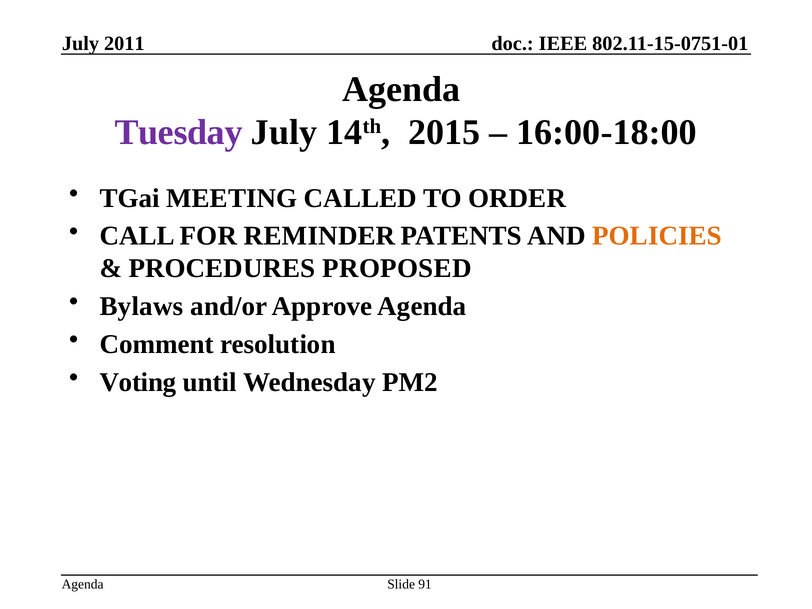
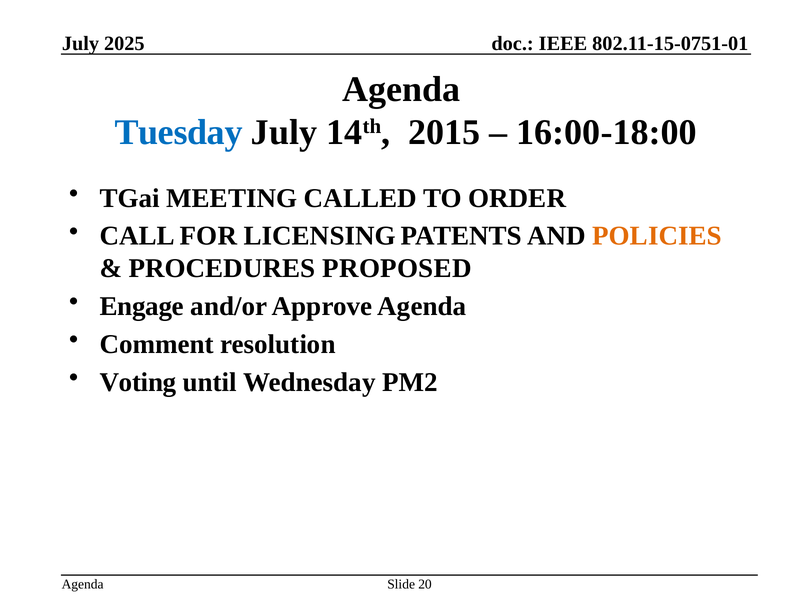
2011: 2011 -> 2025 (124, 43)
Tuesday colour: purple -> blue (179, 132)
REMINDER: REMINDER -> LICENSING (320, 236)
Bylaws: Bylaws -> Engage (142, 306)
91: 91 -> 20 (425, 584)
